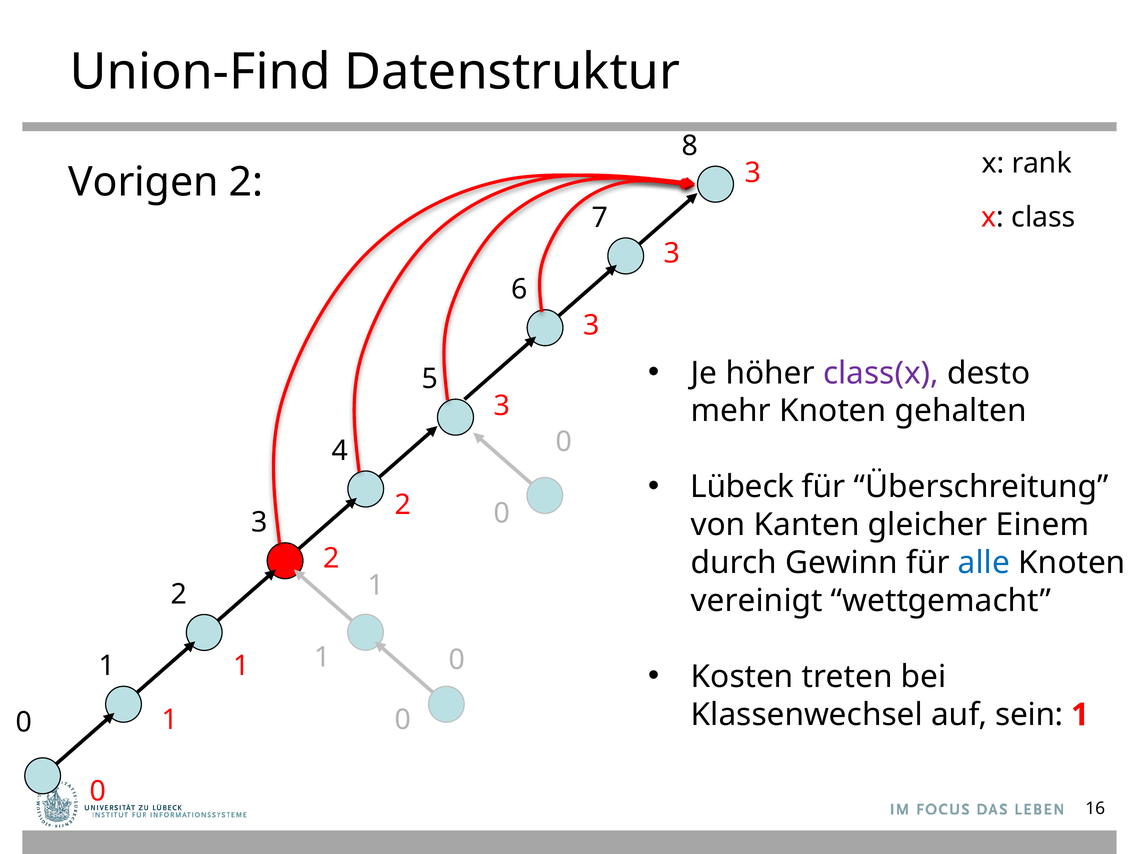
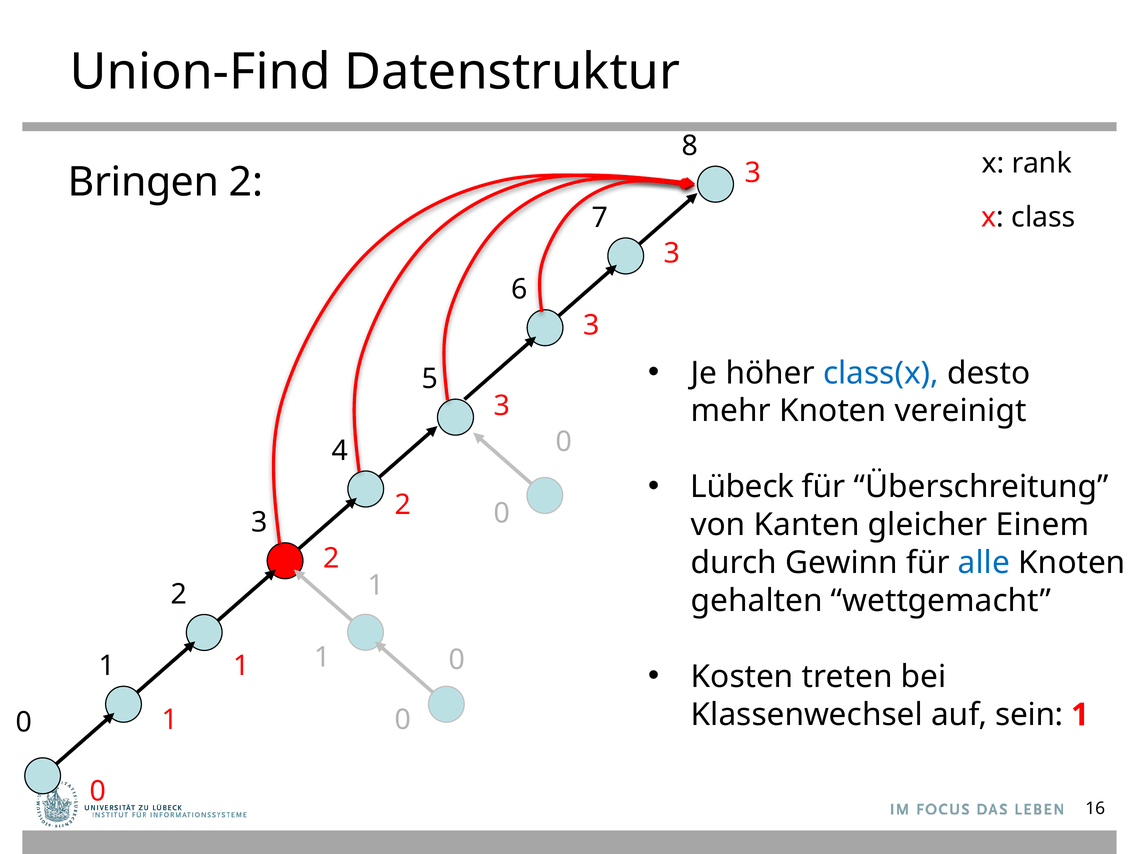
Vorigen: Vorigen -> Bringen (144, 182)
class(x colour: purple -> blue (881, 373)
gehalten: gehalten -> vereinigt (961, 411)
vereinigt: vereinigt -> gehalten (757, 601)
